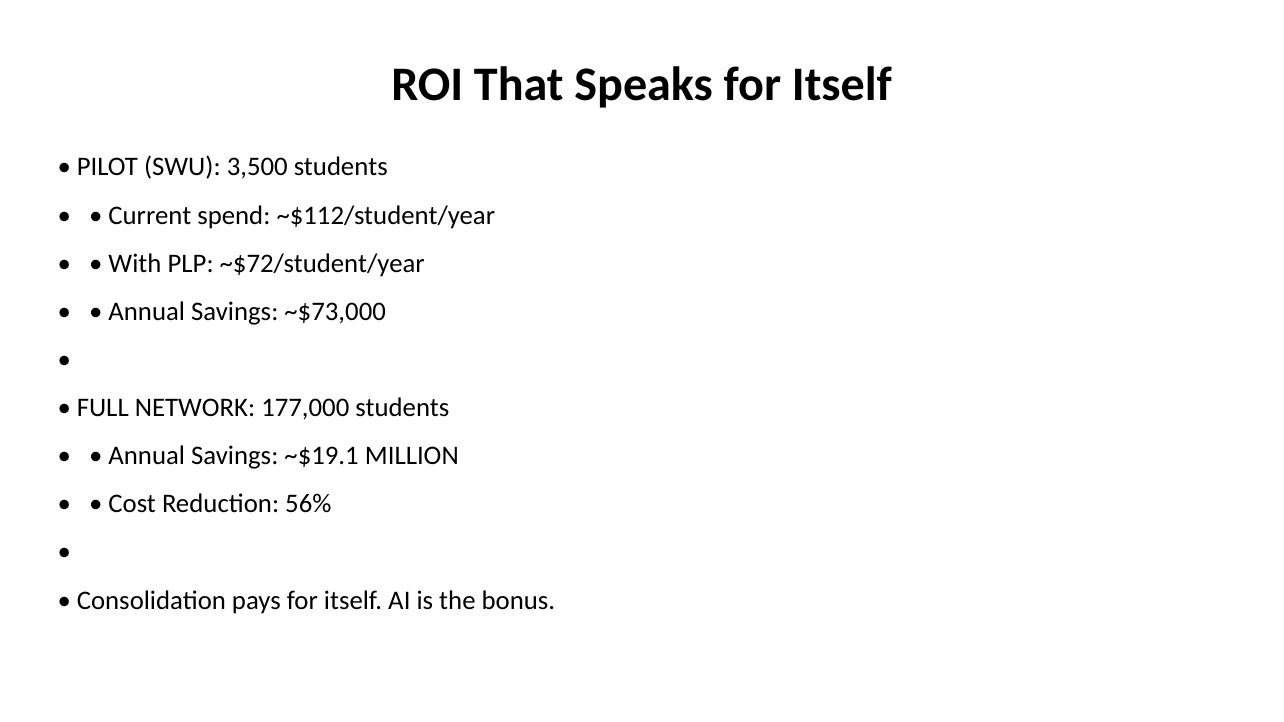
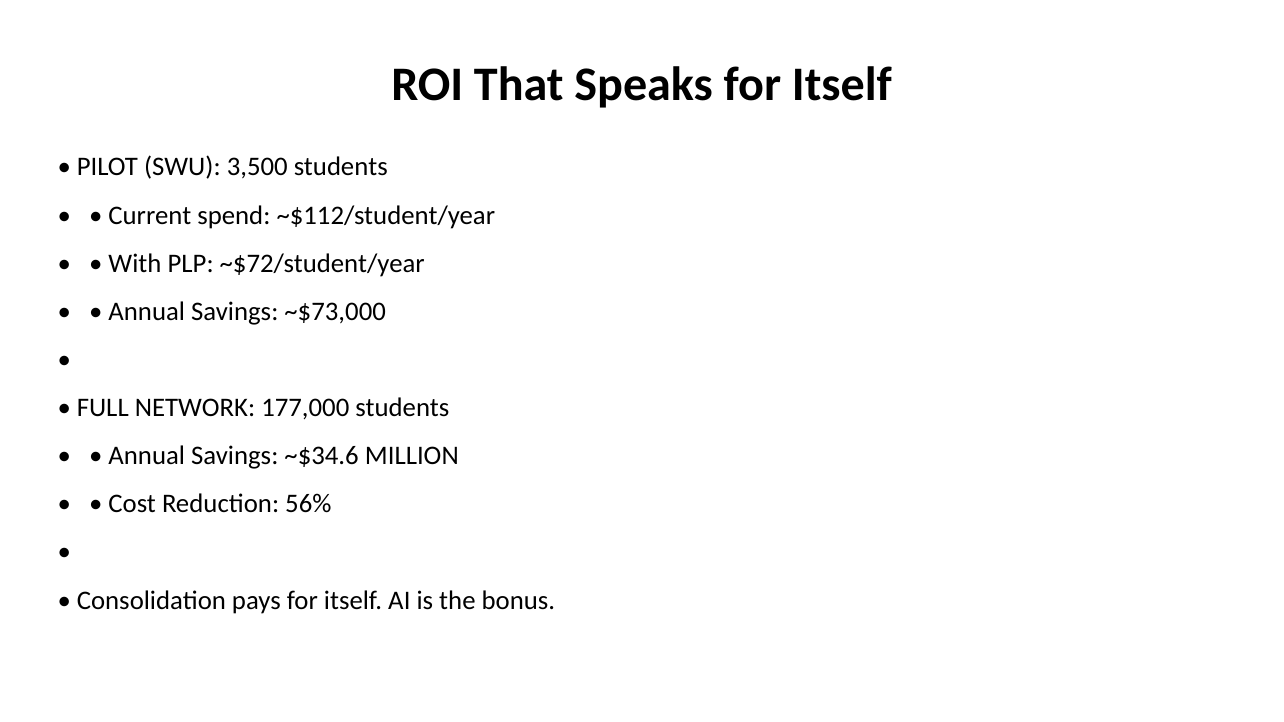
~$19.1: ~$19.1 -> ~$34.6 (322, 456)
